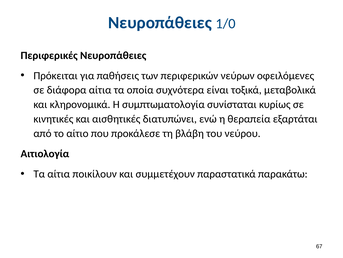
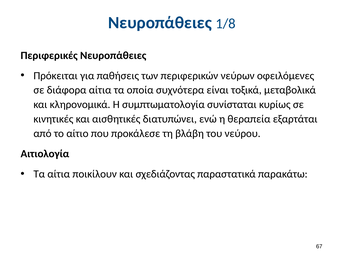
1/0: 1/0 -> 1/8 (226, 24)
συμμετέχουν: συμμετέχουν -> σχεδιάζοντας (165, 174)
